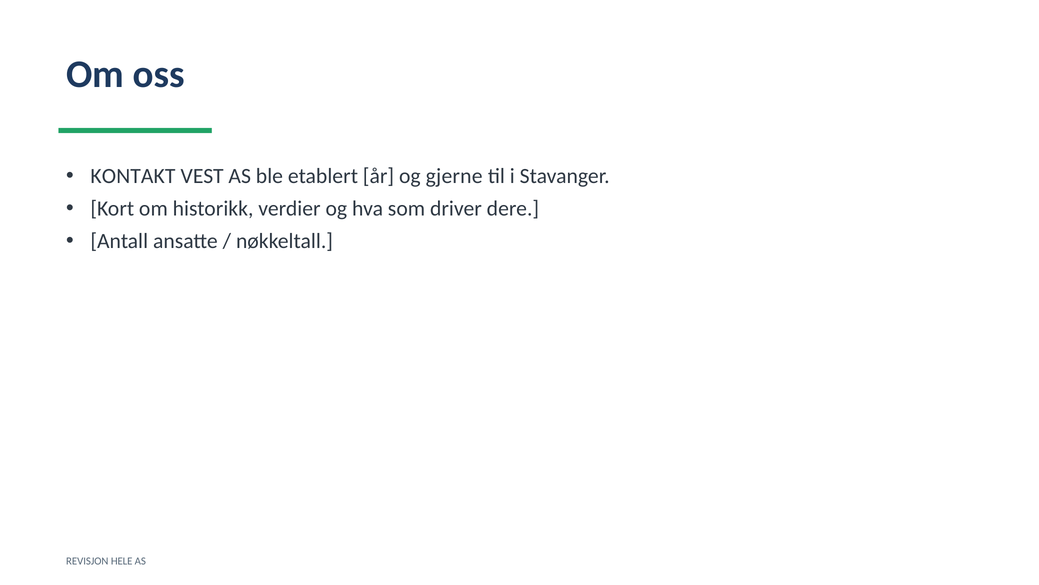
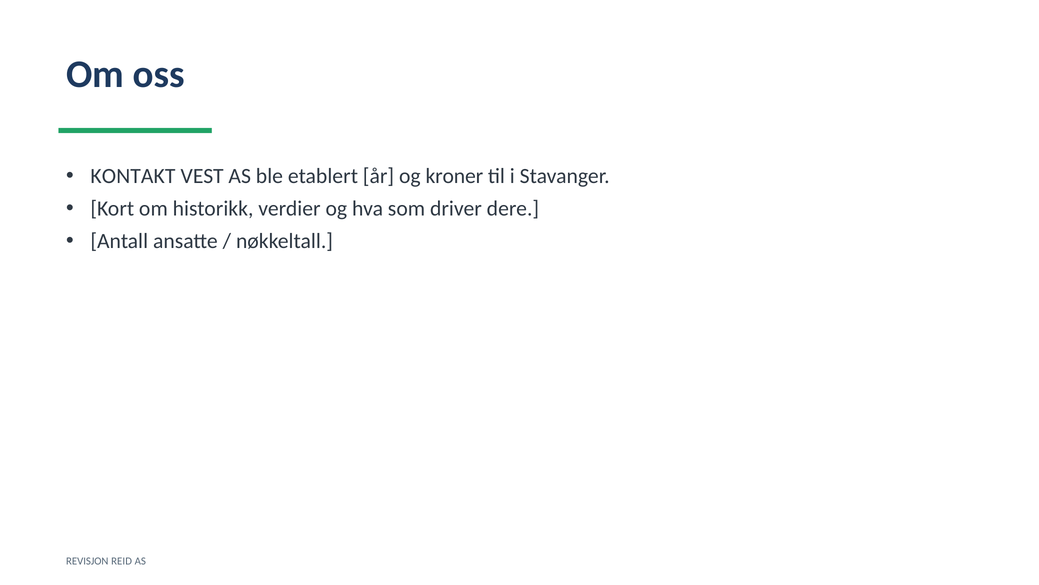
gjerne: gjerne -> kroner (454, 176)
HELE: HELE -> REID (122, 561)
